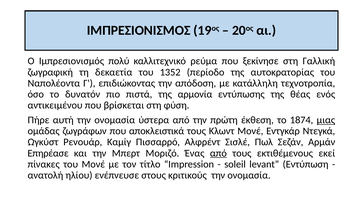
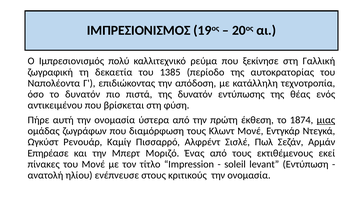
1352: 1352 -> 1385 (170, 72)
της αρμονία: αρμονία -> δυνατόν (195, 94)
αποκλειστικά: αποκλειστικά -> διαμόρφωση (157, 131)
από underline: present -> none (218, 153)
